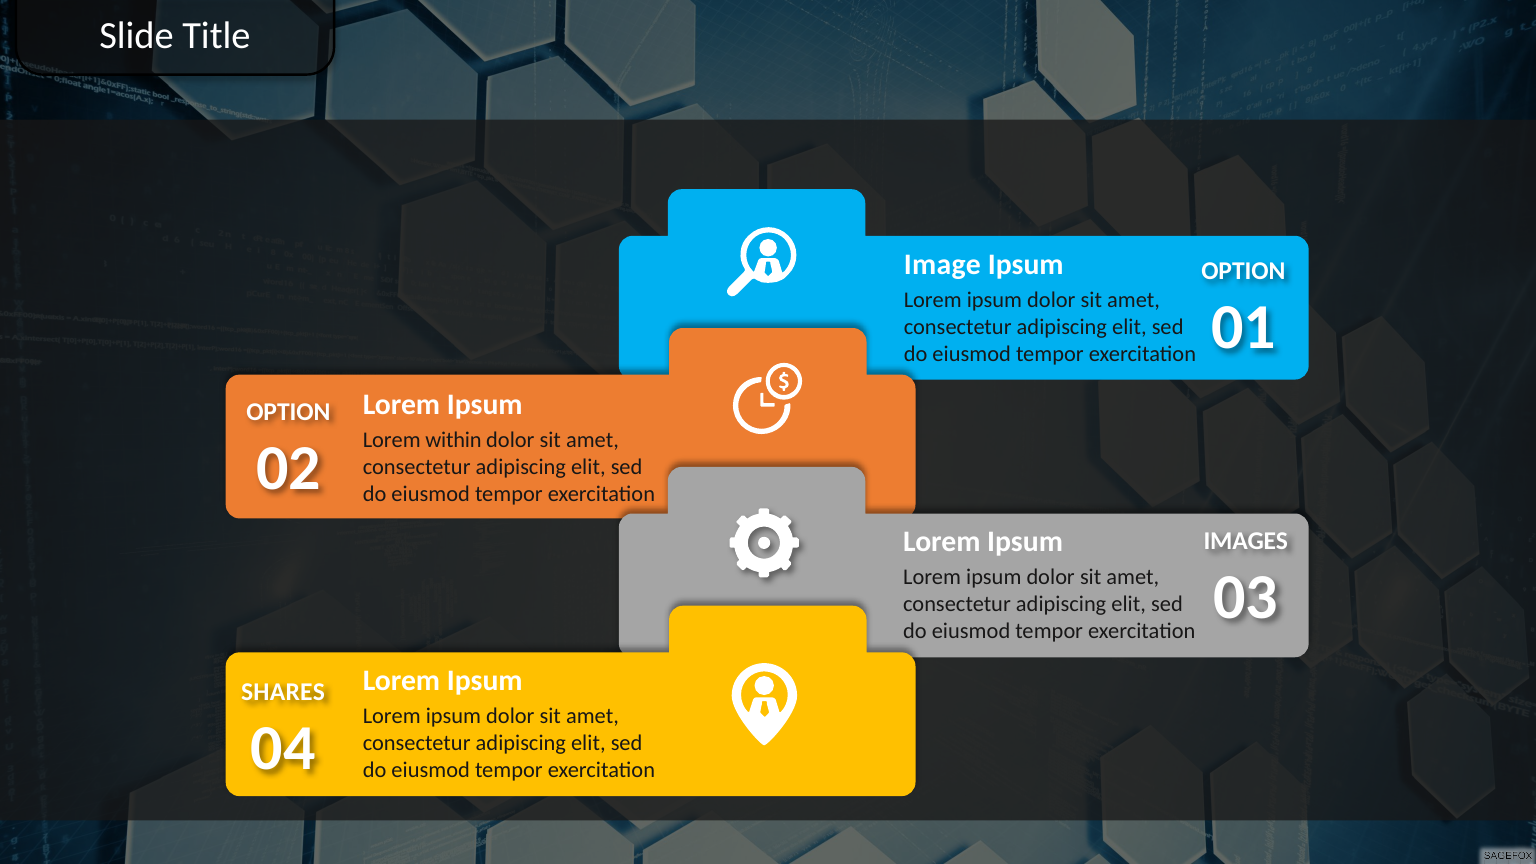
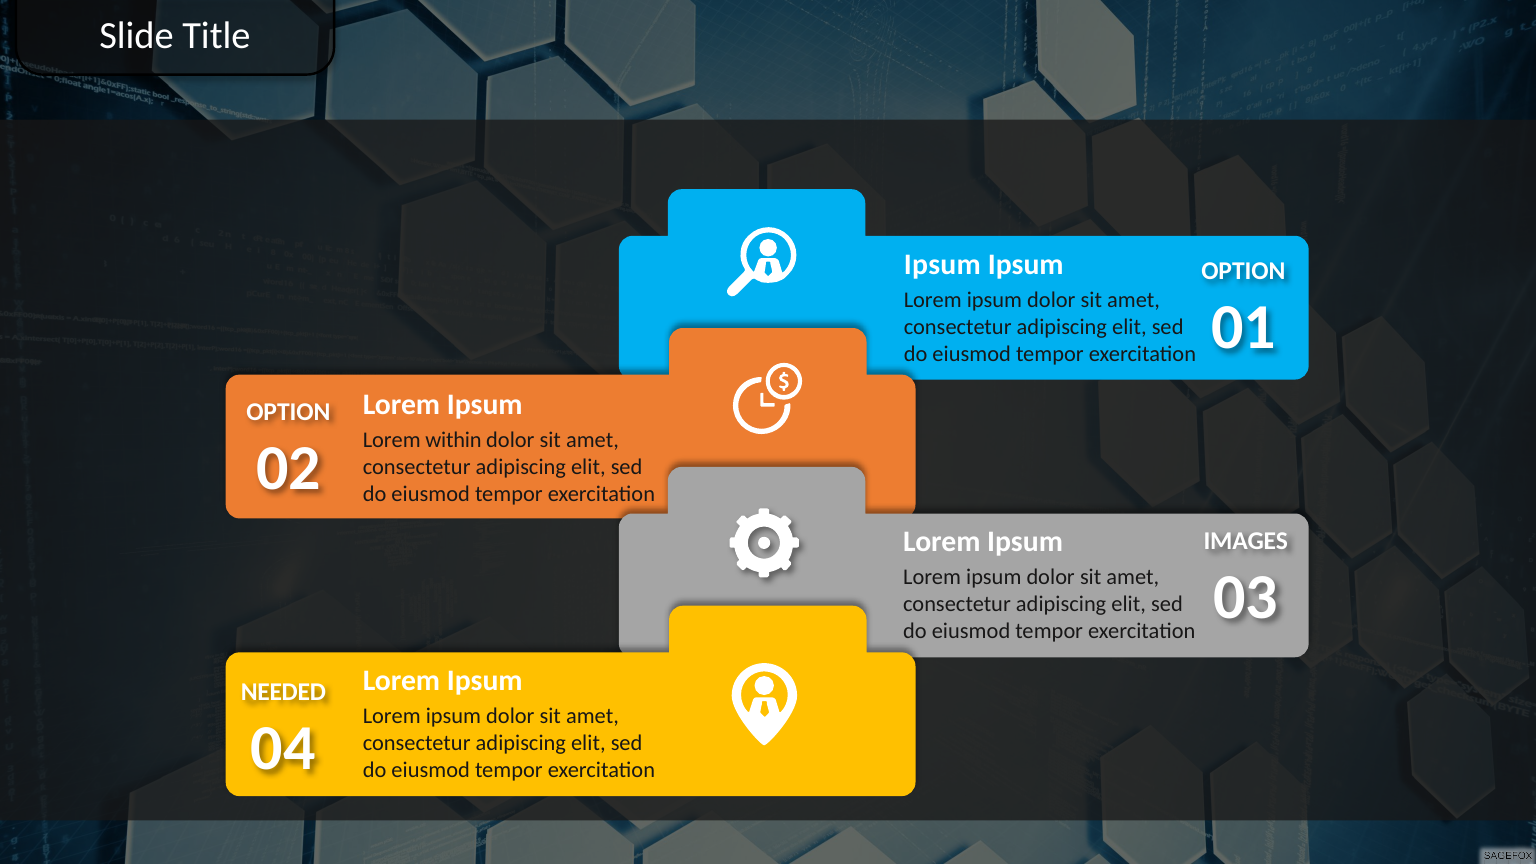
Image: Image -> Ipsum (942, 265)
SHARES: SHARES -> NEEDED (283, 692)
